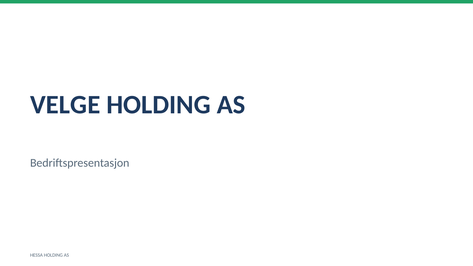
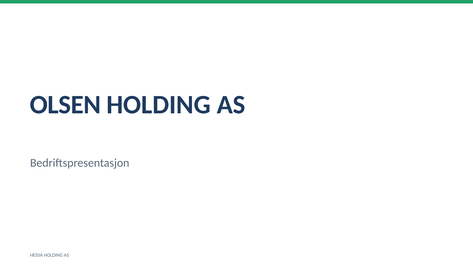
VELGE: VELGE -> OLSEN (65, 105)
